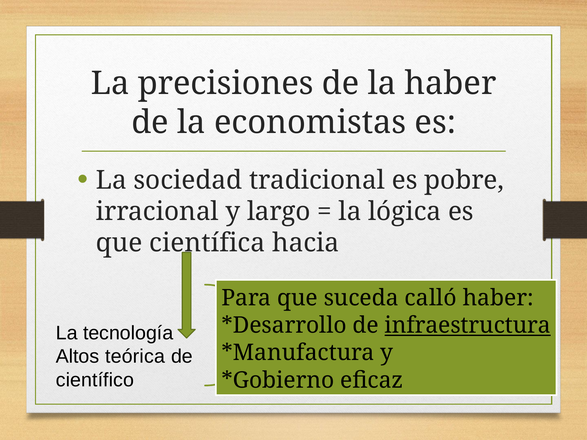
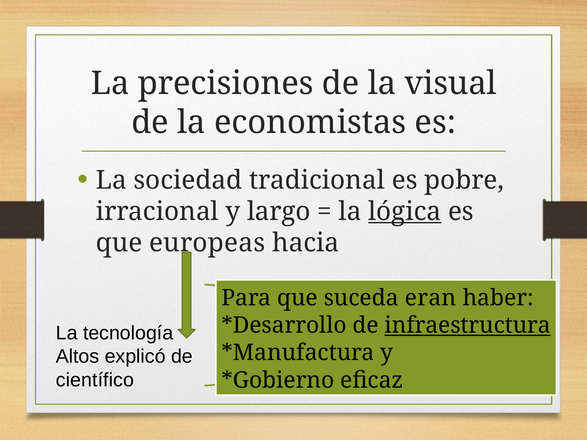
la haber: haber -> visual (451, 84)
lógica underline: none -> present (405, 212)
científica: científica -> europeas (207, 243)
calló: calló -> eran (431, 298)
teórica: teórica -> explicó (135, 357)
